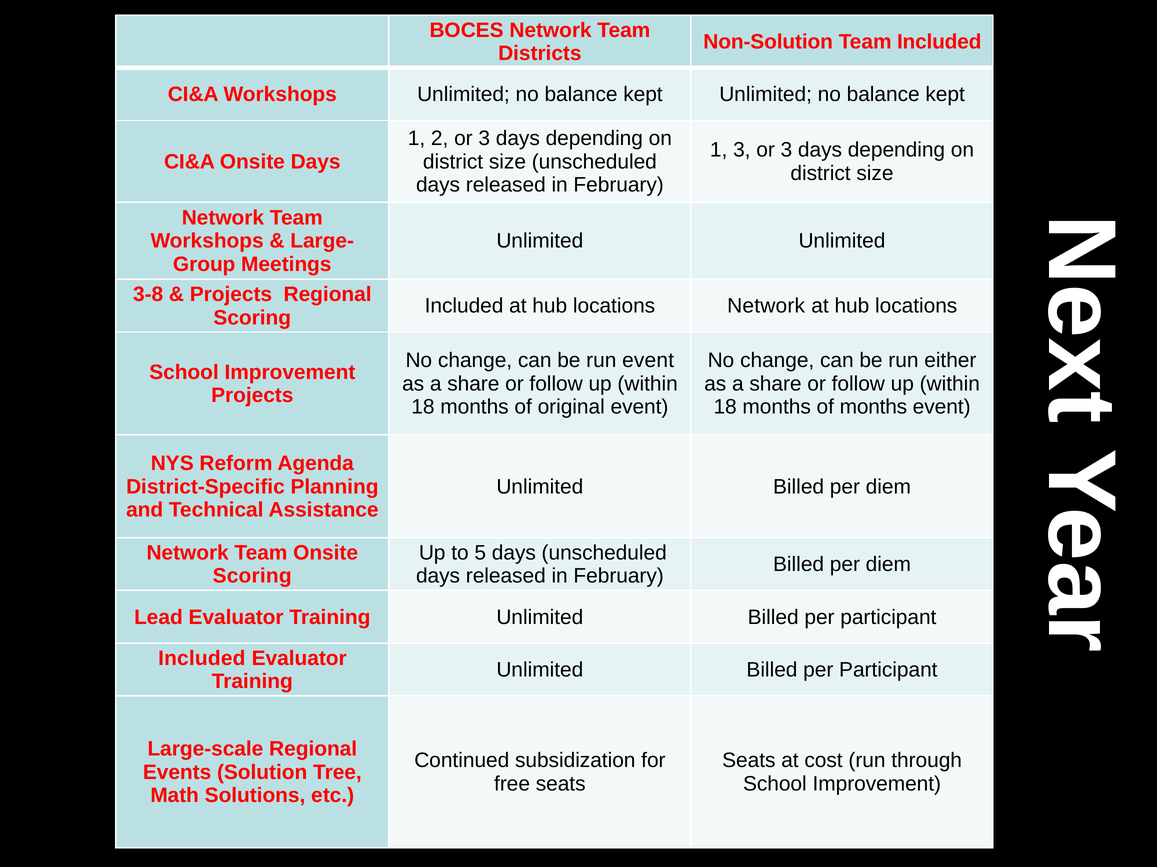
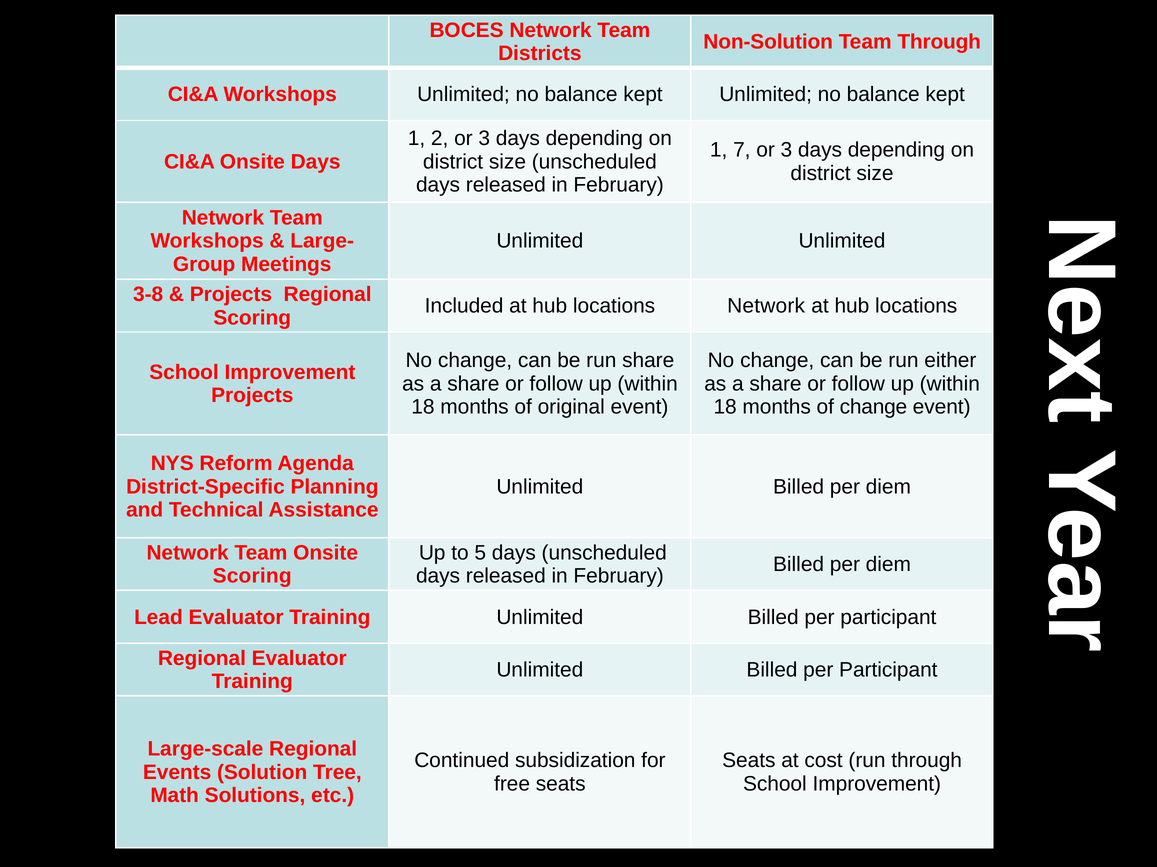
Team Included: Included -> Through (939, 42)
1 3: 3 -> 7 (742, 150)
run event: event -> share (648, 361)
of months: months -> change (873, 407)
Included: Included -> Regional (202, 659)
